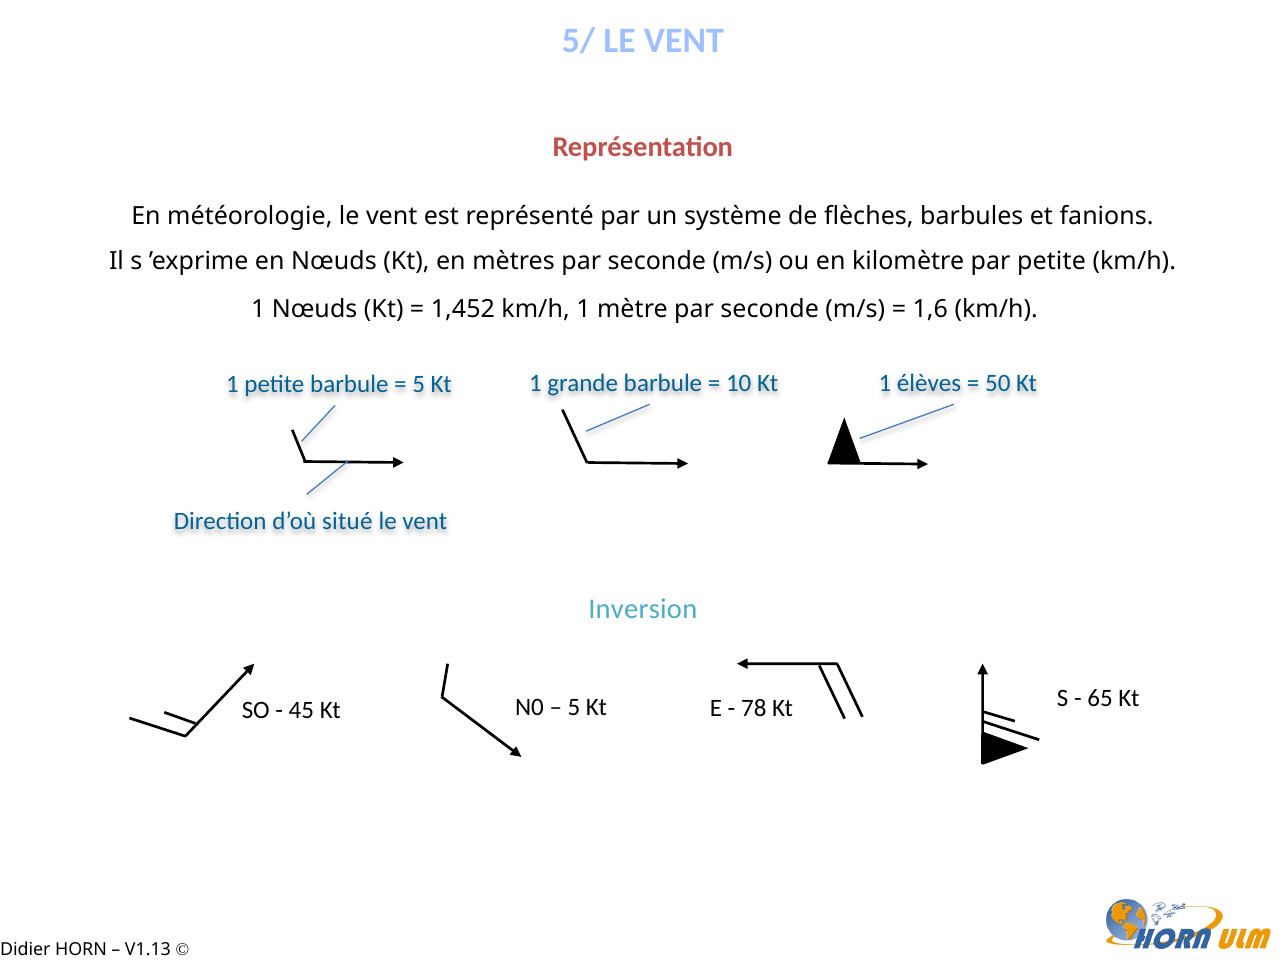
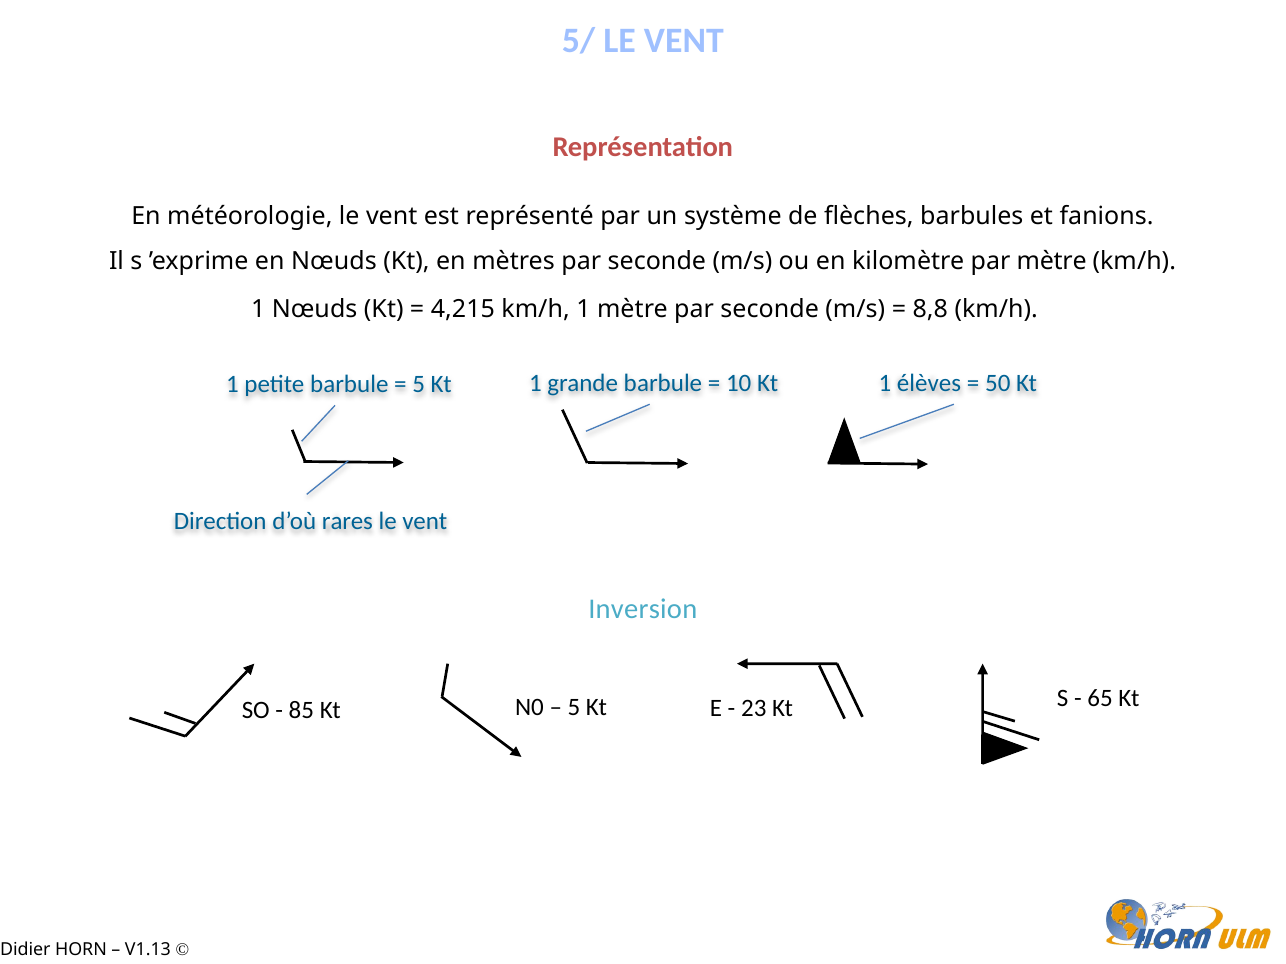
par petite: petite -> mètre (1052, 262)
1,452: 1,452 -> 4,215 (463, 310)
1,6: 1,6 -> 8,8 (930, 310)
situé: situé -> rares (347, 522)
78: 78 -> 23 (754, 708)
45: 45 -> 85 (301, 710)
